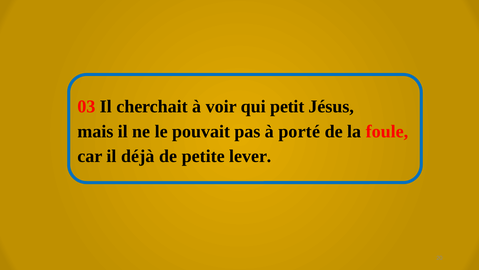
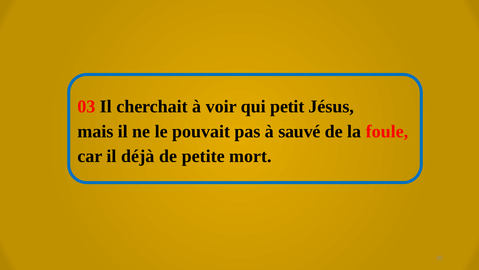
porté: porté -> sauvé (299, 131)
lever: lever -> mort (250, 156)
